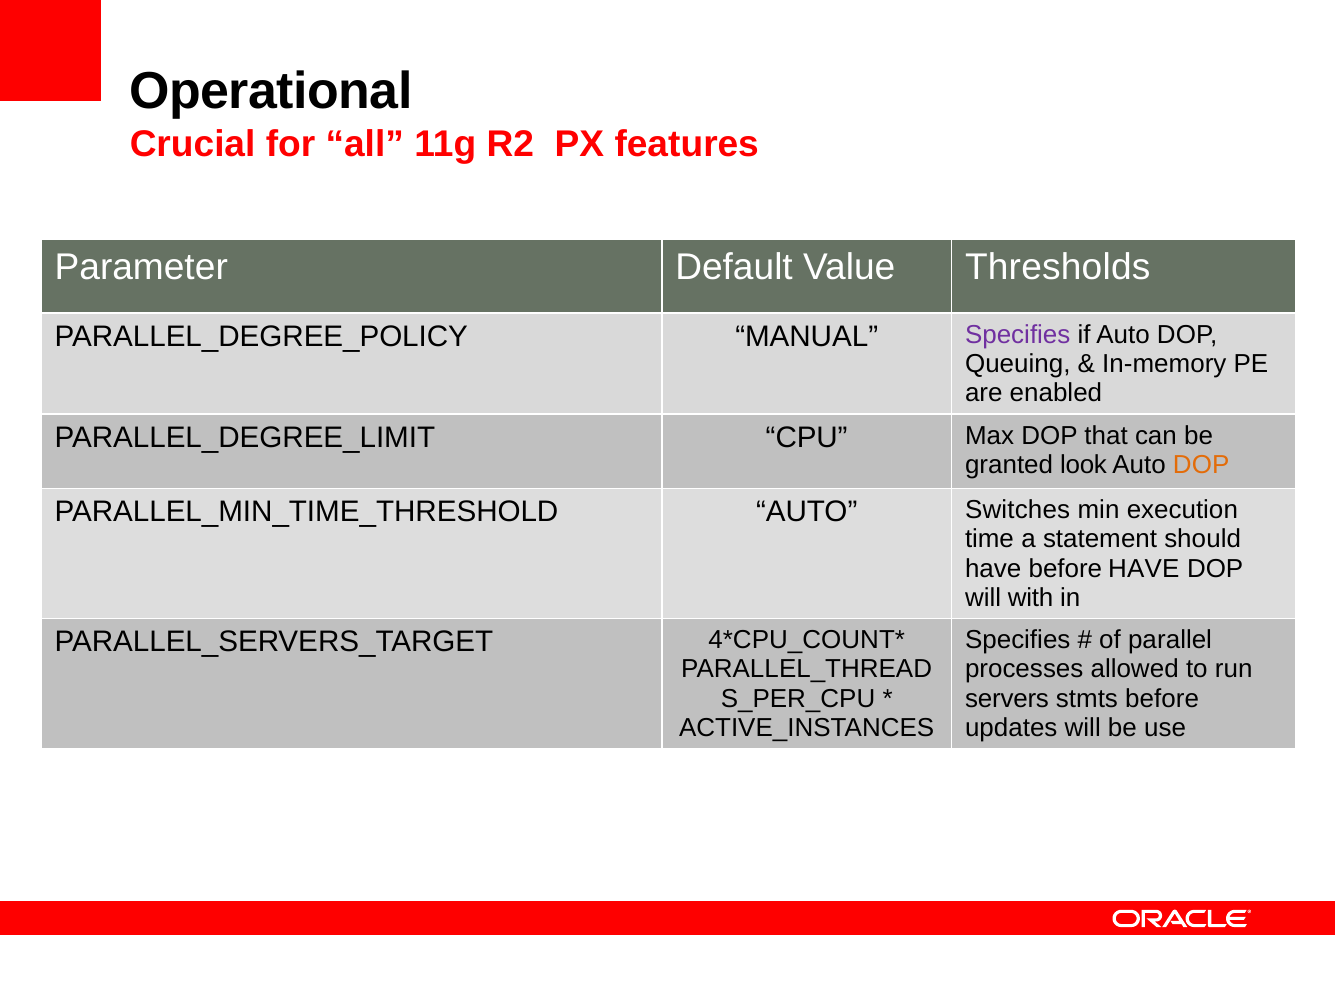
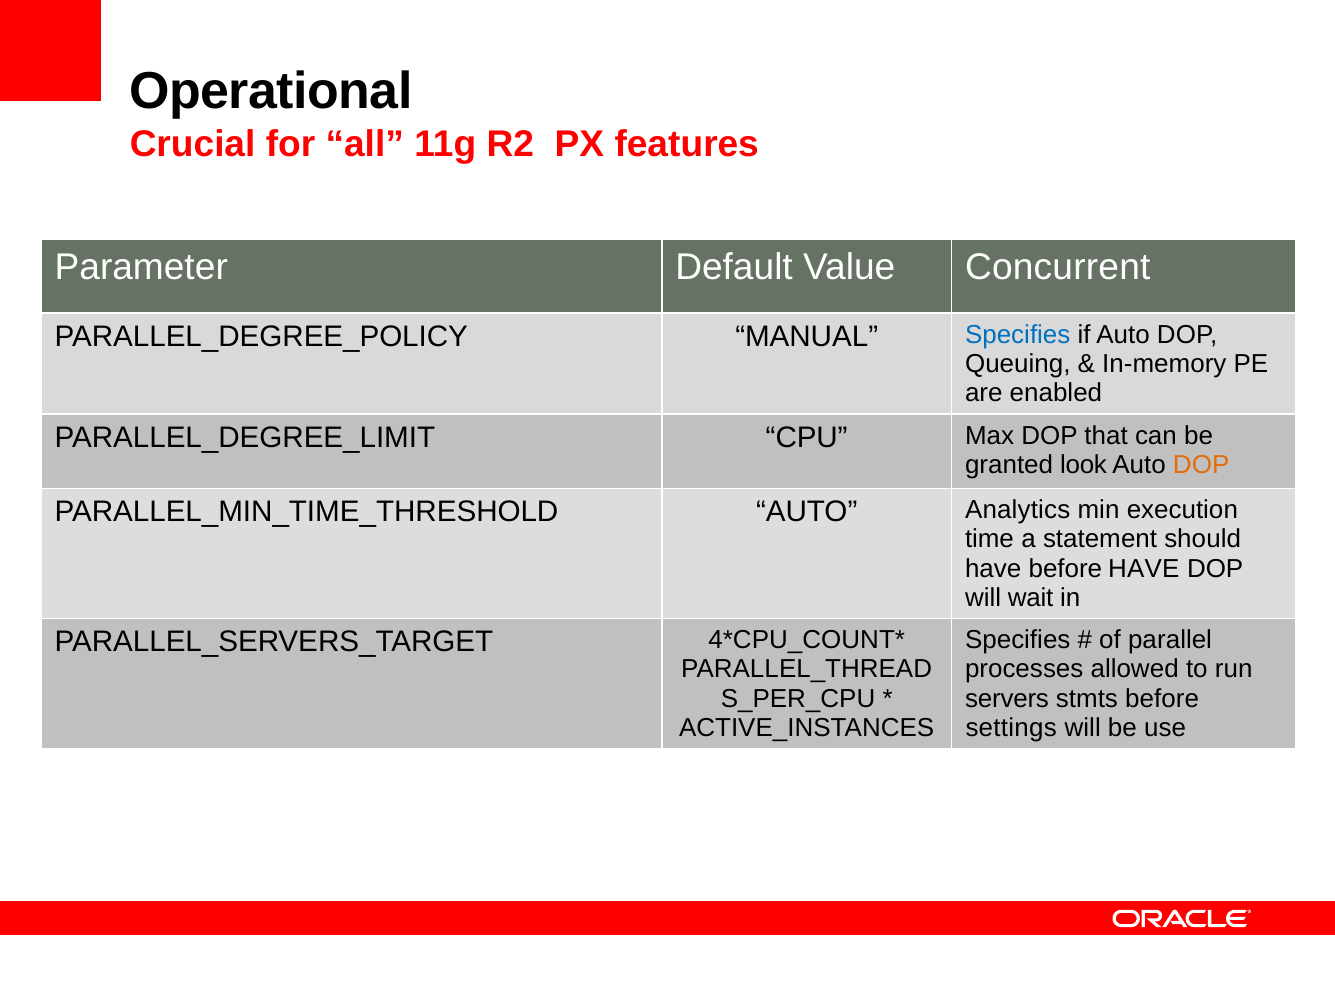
Thresholds: Thresholds -> Concurrent (1058, 267)
Specifies colour: purple -> blue (1018, 335)
Switches: Switches -> Analytics (1018, 510)
with: with -> wait (1031, 597)
updates: updates -> settings (1011, 727)
